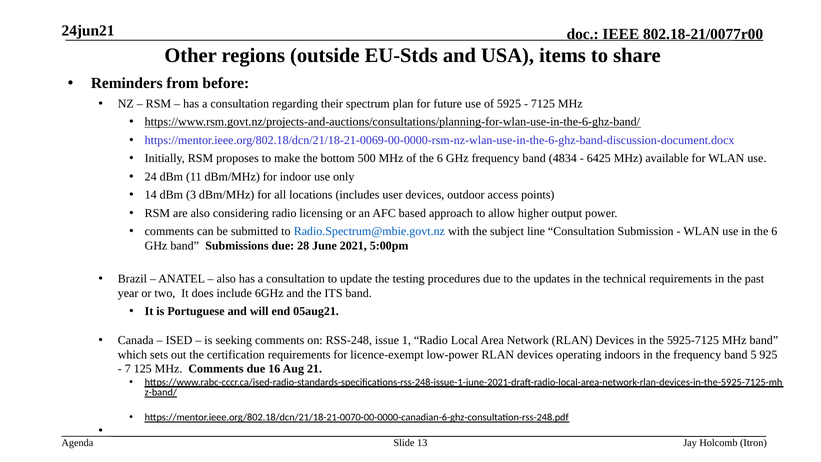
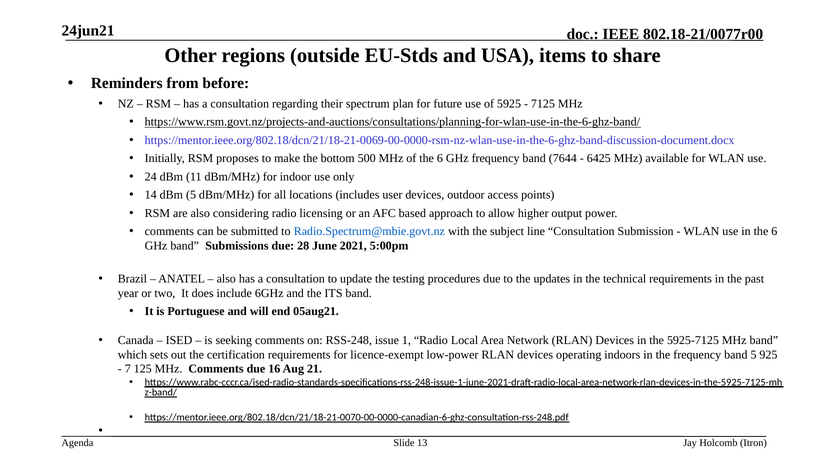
4834: 4834 -> 7644 (563, 158)
dBm 3: 3 -> 5 (191, 195)
